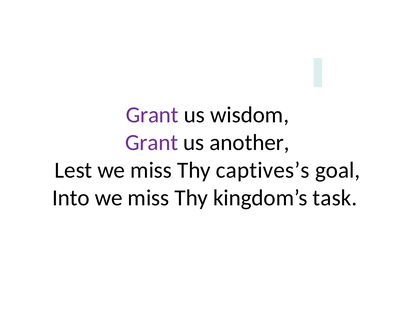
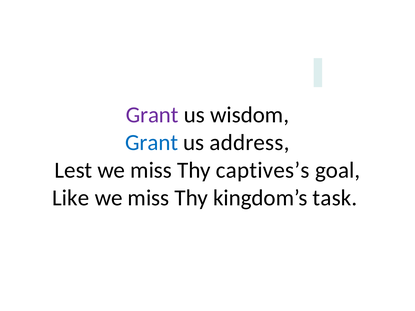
Grant colour: purple -> blue (152, 143)
another: another -> address (249, 143)
Into: Into -> Like (71, 198)
